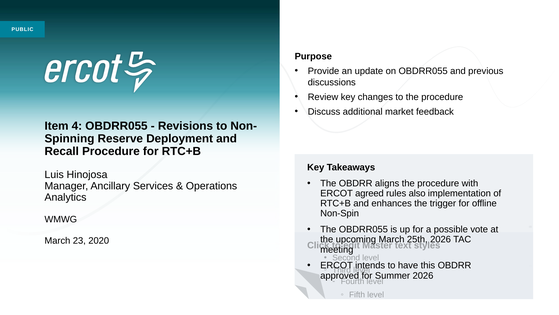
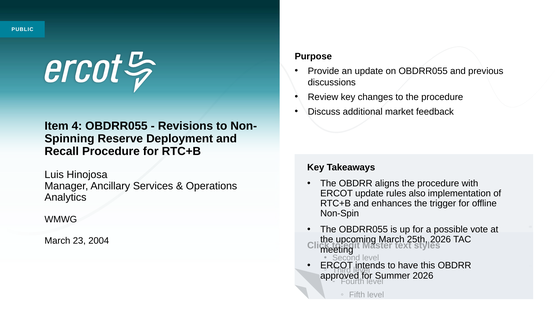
ERCOT agreed: agreed -> update (369, 193)
2020: 2020 -> 2004 (99, 240)
